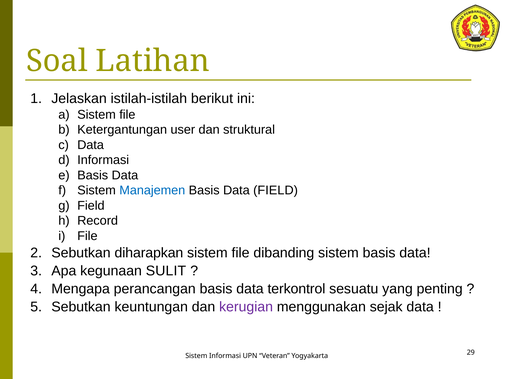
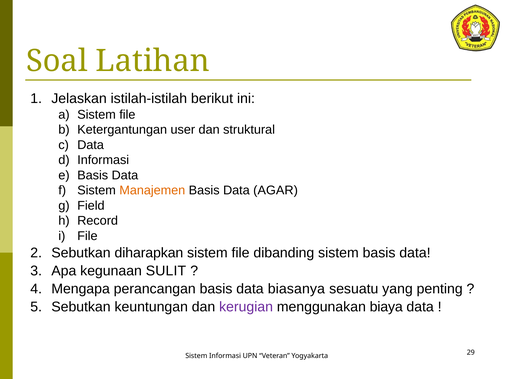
Manajemen colour: blue -> orange (152, 190)
Data FIELD: FIELD -> AGAR (276, 190)
terkontrol: terkontrol -> biasanya (296, 289)
sejak: sejak -> biaya (386, 307)
